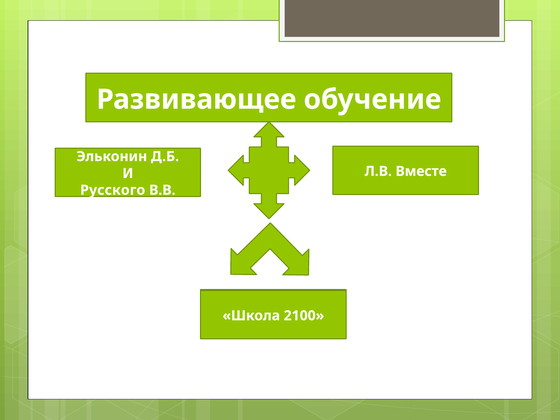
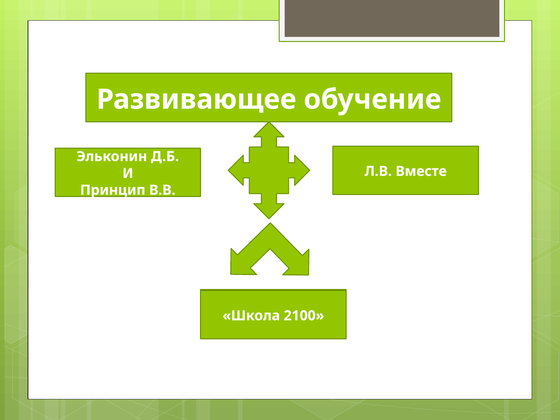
Русского: Русского -> Принцип (113, 190)
